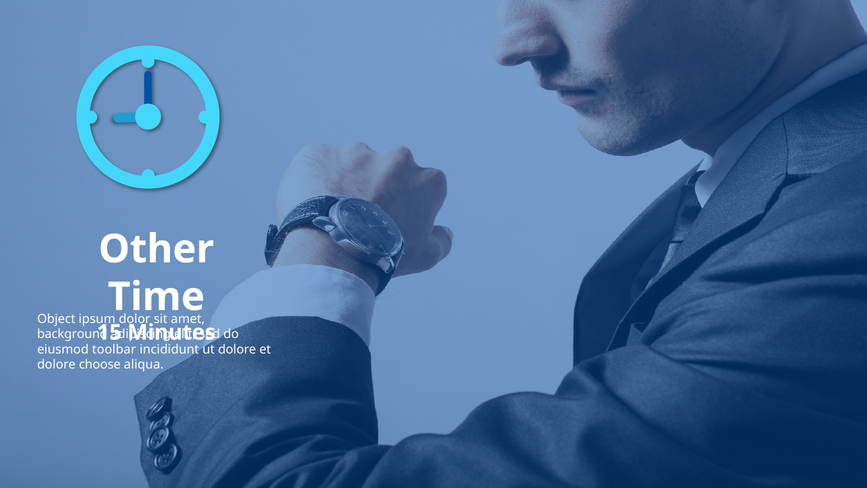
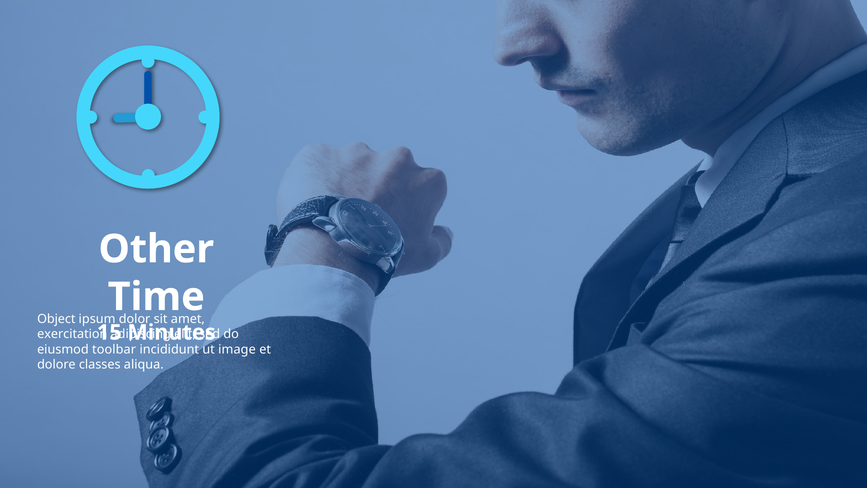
background: background -> exercitation (72, 334)
dolore: dolore -> image (237, 349)
choose: choose -> classes (100, 364)
